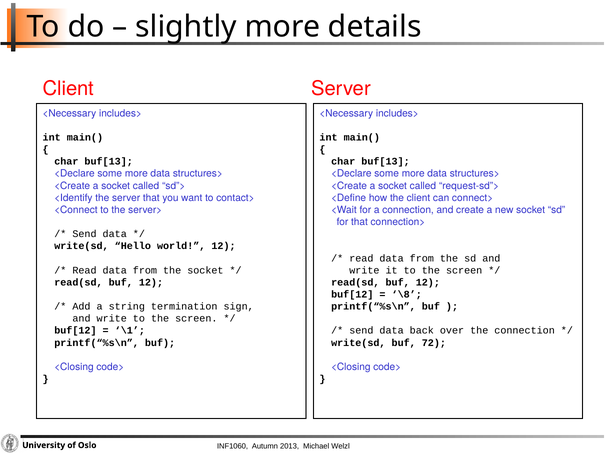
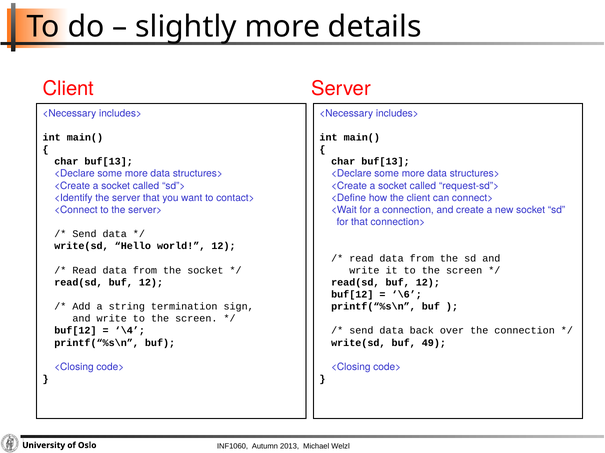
\8: \8 -> \6 (407, 295)
\1: \1 -> \4 (130, 331)
72: 72 -> 49 (434, 343)
